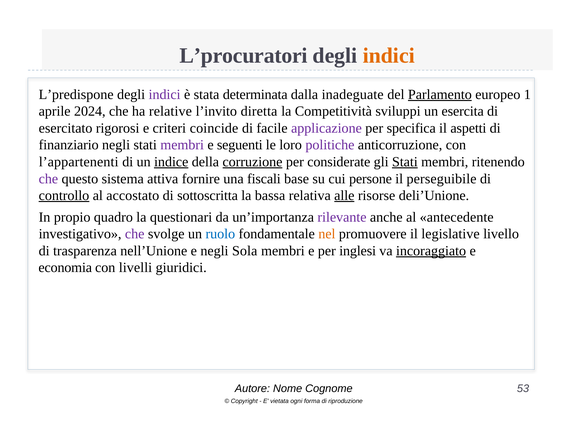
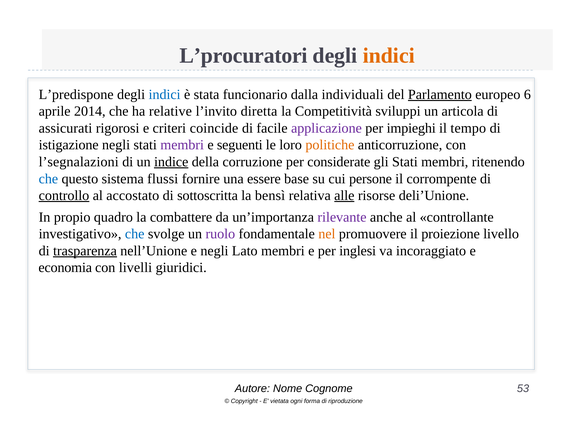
indici colour: purple -> blue (165, 94)
determinata: determinata -> funcionario (255, 94)
inadeguate: inadeguate -> individuali (353, 94)
1: 1 -> 6 (527, 94)
2024: 2024 -> 2014 (90, 111)
esercita: esercita -> articola (463, 111)
esercitato: esercitato -> assicurati (66, 128)
specifica: specifica -> impieghi (411, 128)
aspetti: aspetti -> tempo (468, 128)
finanziario: finanziario -> istigazione (69, 145)
politiche colour: purple -> orange (330, 145)
l’appartenenti: l’appartenenti -> l’segnalazioni (79, 162)
corruzione underline: present -> none (252, 162)
Stati underline: present -> none (405, 162)
che colour: purple -> blue (48, 179)
attiva: attiva -> flussi (163, 179)
fiscali: fiscali -> essere (264, 179)
perseguibile: perseguibile -> corrompente (442, 179)
bassa: bassa -> bensì (270, 195)
questionari: questionari -> combattere (181, 217)
antecedente: antecedente -> controllante (457, 217)
che colour: purple -> blue (135, 234)
ruolo colour: blue -> purple (220, 234)
legislative: legislative -> proiezione (451, 234)
trasparenza underline: none -> present (85, 251)
Sola: Sola -> Lato (245, 251)
incoraggiato underline: present -> none (431, 251)
